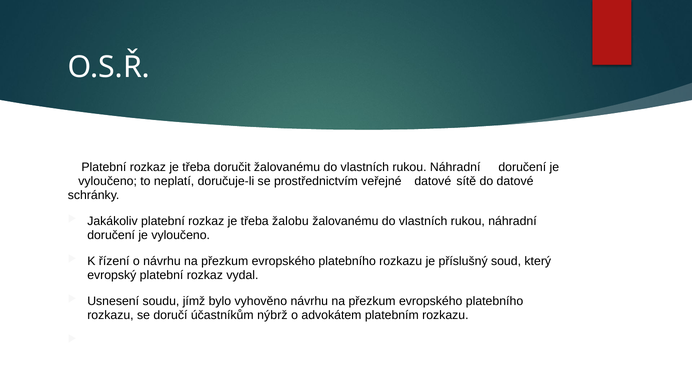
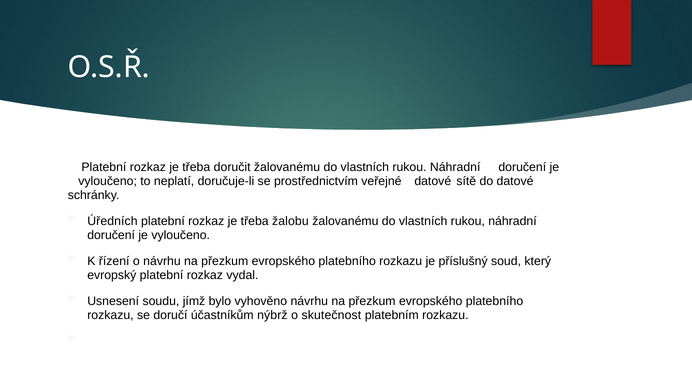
Jakákoliv: Jakákoliv -> Úředních (112, 221)
advokátem: advokátem -> skutečnost (331, 315)
